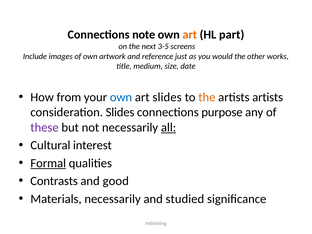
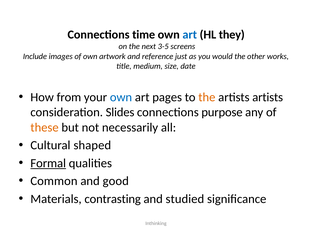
note: note -> time (144, 35)
art colour: orange -> blue (190, 35)
part: part -> they (232, 35)
art slides: slides -> pages (167, 97)
these colour: purple -> orange (45, 127)
all underline: present -> none (169, 127)
interest: interest -> shaped (92, 145)
Contrasts: Contrasts -> Common (54, 181)
Materials necessarily: necessarily -> contrasting (113, 199)
